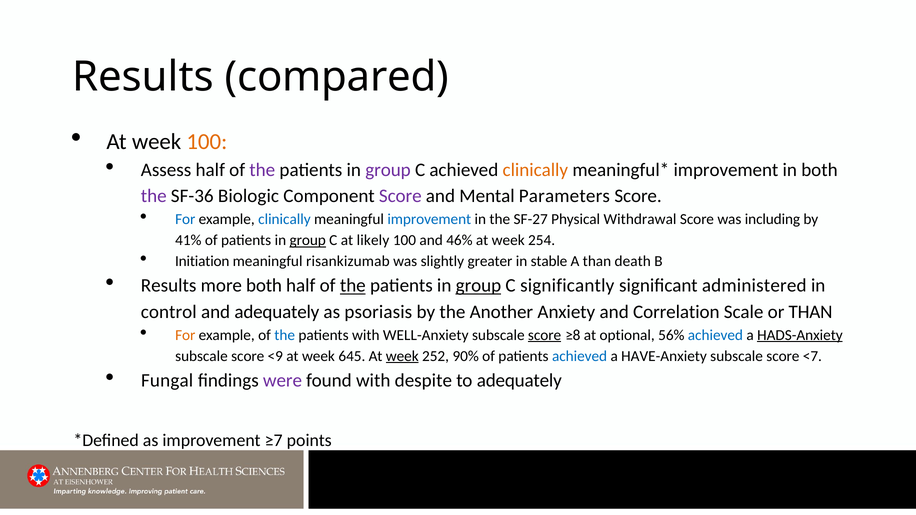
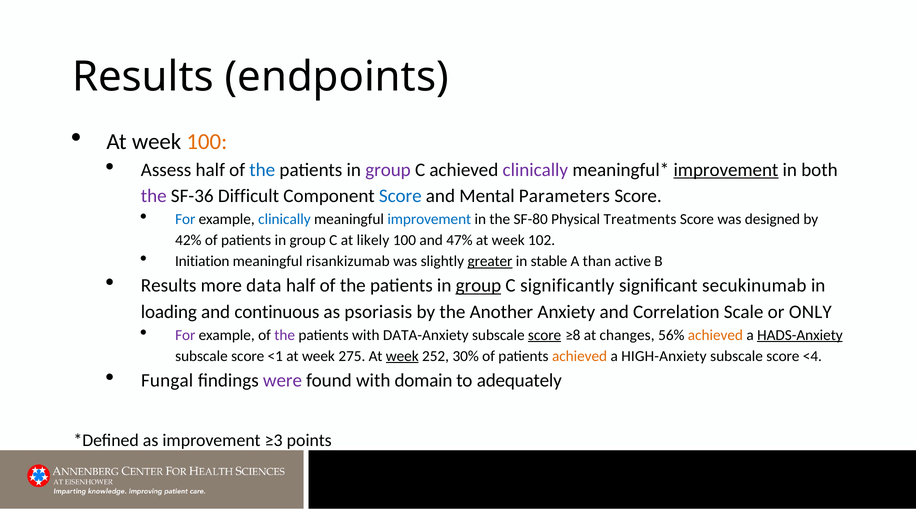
compared: compared -> endpoints (337, 77)
the colour: purple -> blue (262, 170)
clinically colour: orange -> purple (535, 170)
improvement underline: none -> present (726, 170)
Biologic: Biologic -> Difficult (249, 196)
Score colour: purple -> blue (400, 196)
SF-27: SF-27 -> SF-80 (531, 219)
Withdrawal: Withdrawal -> Treatments (640, 219)
including: including -> designed (772, 219)
41%: 41% -> 42% (188, 240)
group underline: present -> none (308, 240)
46%: 46% -> 47% (459, 240)
254: 254 -> 102 (542, 240)
greater underline: none -> present (490, 261)
death: death -> active (633, 261)
more both: both -> data (264, 286)
the underline: present -> none (353, 286)
administered: administered -> secukinumab (754, 286)
control: control -> loading (169, 312)
and adequately: adequately -> continuous (277, 312)
or THAN: THAN -> ONLY (810, 312)
For colour: orange -> purple (185, 335)
the colour: blue -> purple (285, 335)
WELL-Anxiety: WELL-Anxiety -> DATA-Anxiety (426, 335)
optional: optional -> changes (627, 335)
achieved colour: blue -> orange (715, 335)
<9: <9 -> <1 (275, 356)
645: 645 -> 275 (352, 356)
90%: 90% -> 30% (466, 356)
achieved colour: blue -> orange (580, 356)
HAVE-Anxiety: HAVE-Anxiety -> HIGH-Anxiety (664, 356)
<7: <7 -> <4 (812, 356)
despite: despite -> domain (423, 381)
≥7: ≥7 -> ≥3 (274, 441)
